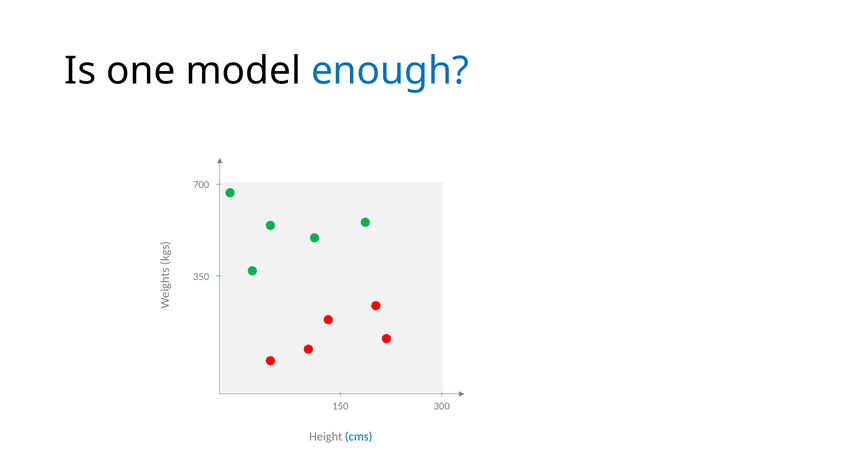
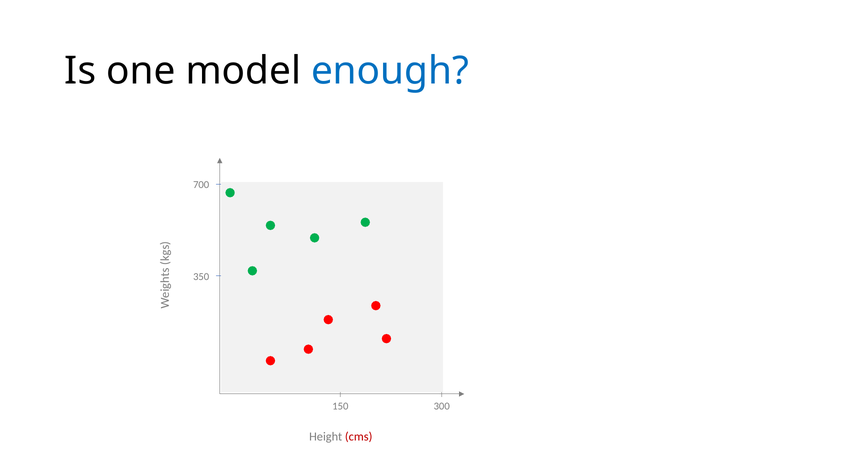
cms colour: blue -> red (359, 437)
